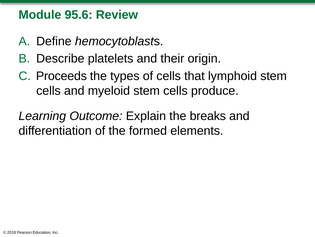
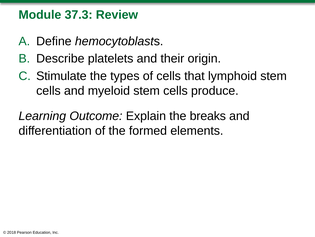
95.6: 95.6 -> 37.3 (79, 15)
Proceeds: Proceeds -> Stimulate (61, 76)
